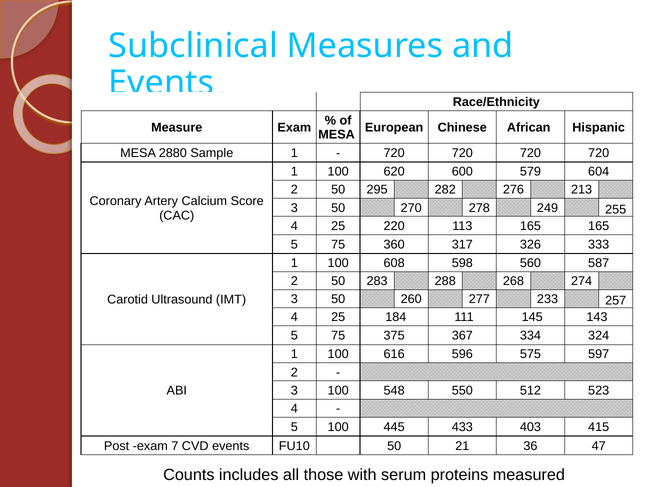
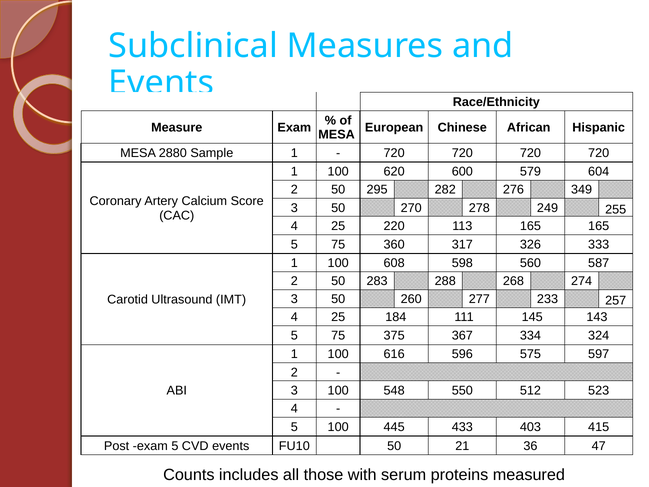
213: 213 -> 349 (582, 190)
exam 7: 7 -> 5 (175, 446)
